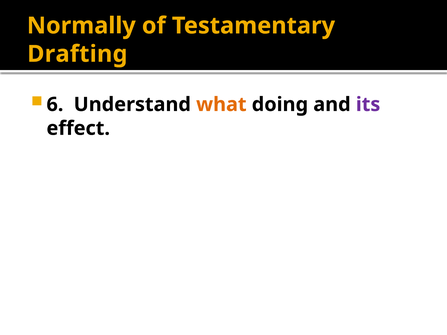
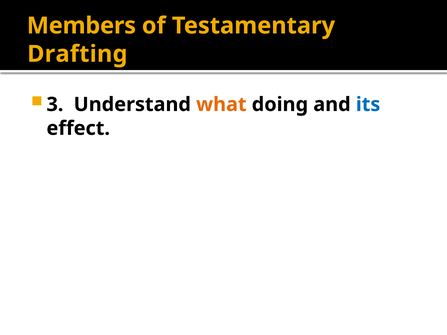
Normally: Normally -> Members (81, 26)
6: 6 -> 3 (55, 105)
its colour: purple -> blue (368, 105)
